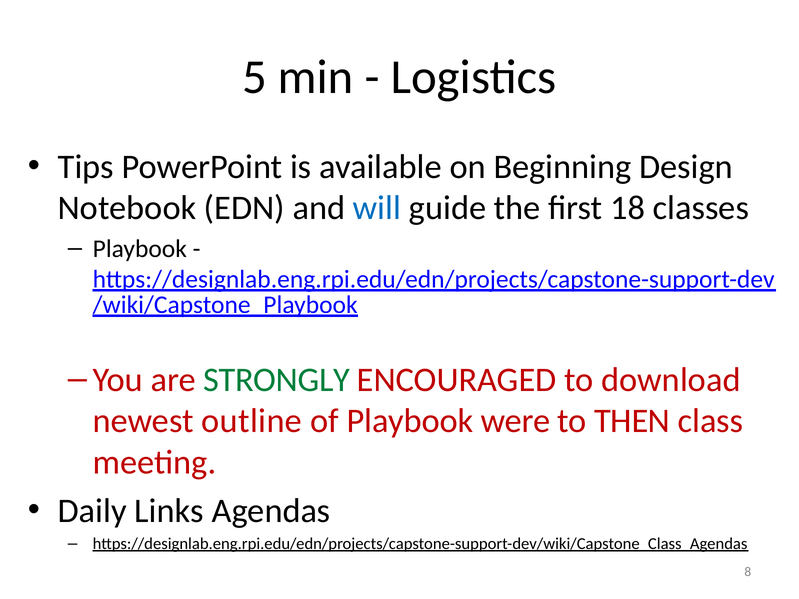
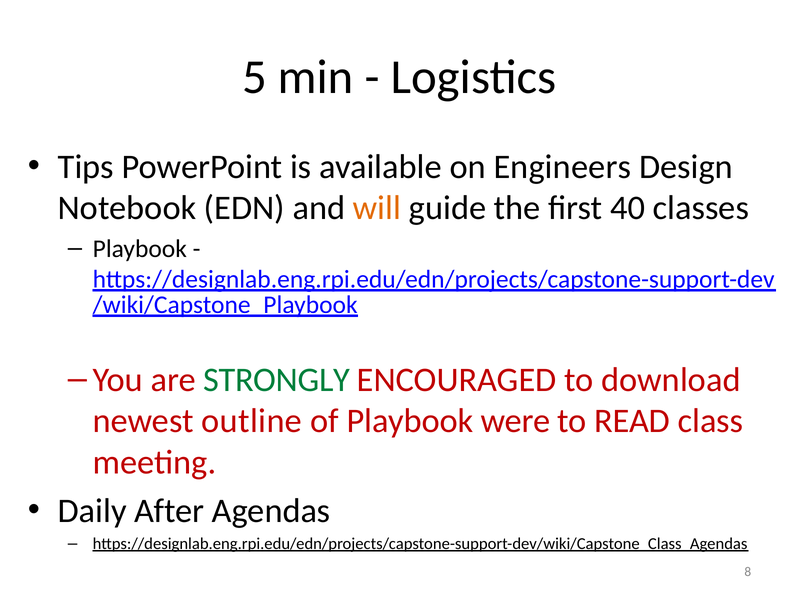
Beginning: Beginning -> Engineers (562, 167)
will colour: blue -> orange (377, 208)
18: 18 -> 40 (628, 208)
THEN: THEN -> READ (632, 421)
Links: Links -> After (169, 511)
